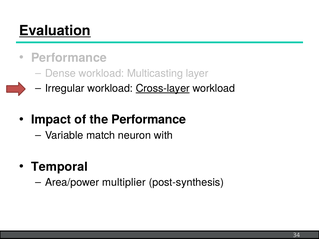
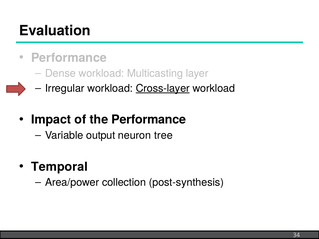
Evaluation underline: present -> none (55, 31)
match: match -> output (101, 136)
with: with -> tree (163, 136)
multiplier: multiplier -> collection (124, 183)
